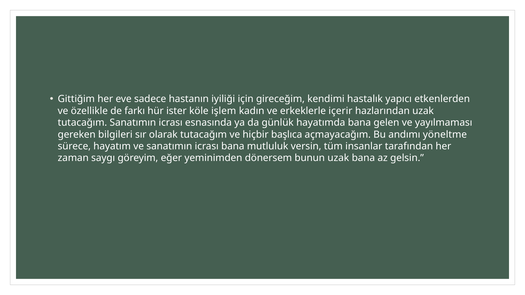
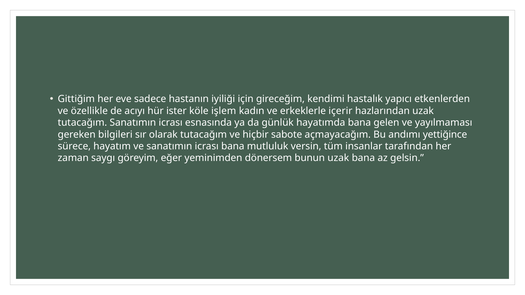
farkı: farkı -> acıyı (135, 111)
başlıca: başlıca -> sabote (287, 135)
yöneltme: yöneltme -> yettiğince (445, 135)
